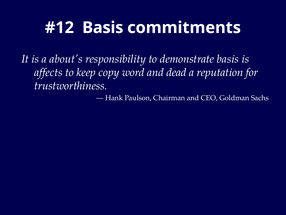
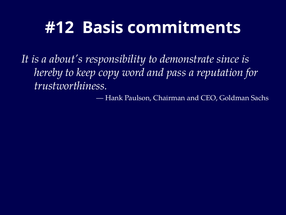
demonstrate basis: basis -> since (228, 59)
affects: affects -> hereby (49, 72)
dead: dead -> pass (176, 72)
